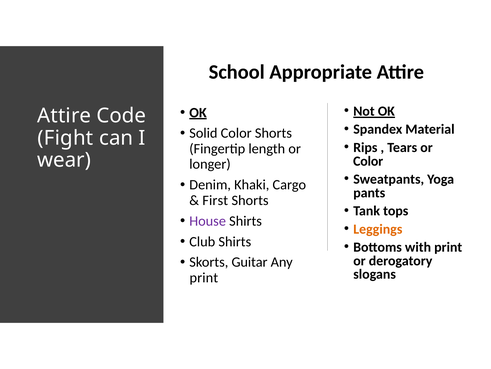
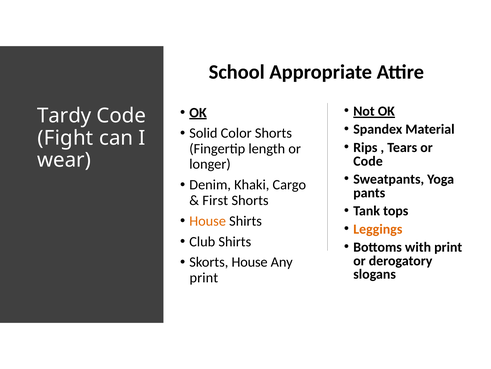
Attire: Attire -> Tardy (64, 116)
Color: Color -> Code (368, 161)
House colour: purple -> orange (208, 221)
Skorts Guitar: Guitar -> House (250, 262)
